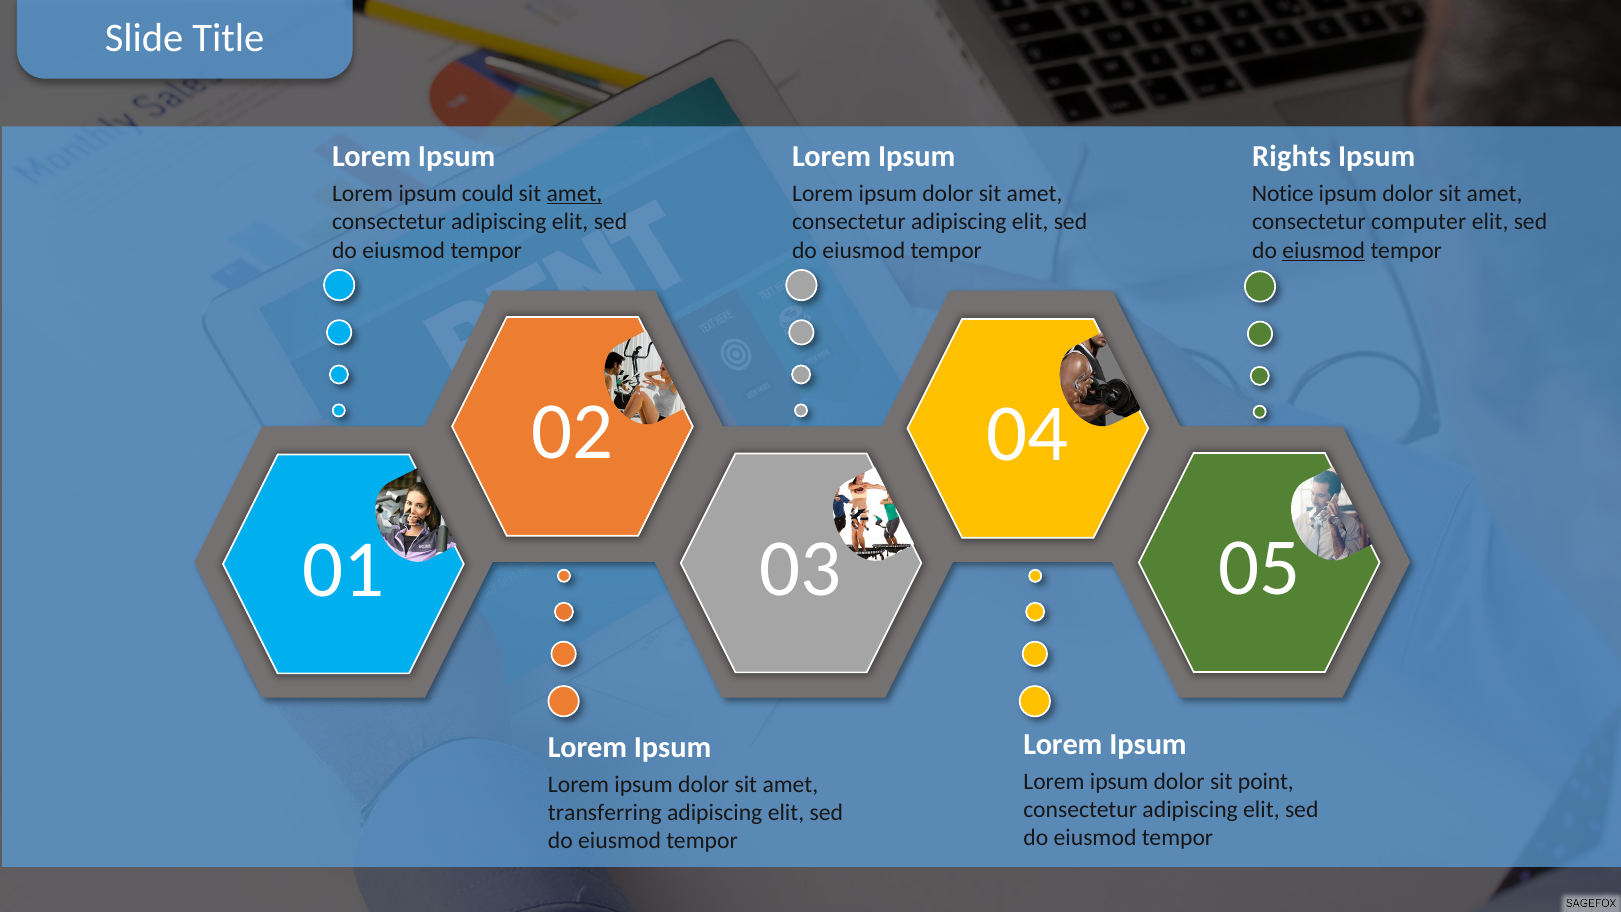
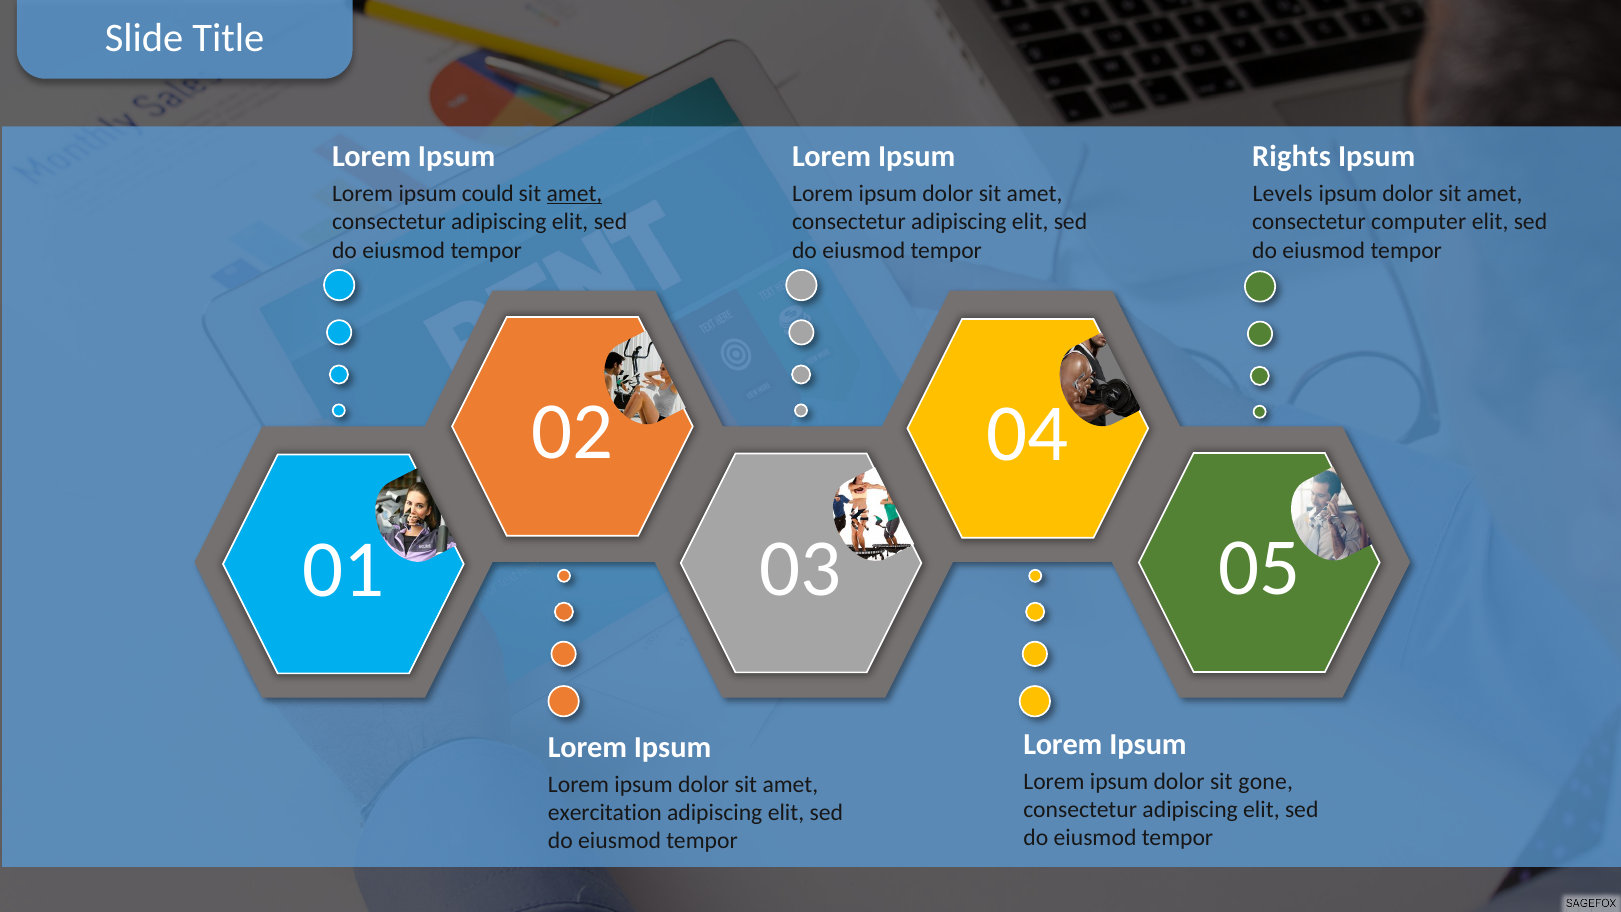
Notice: Notice -> Levels (1283, 194)
eiusmod underline: present -> none (1324, 250)
point: point -> gone (1266, 781)
transferring: transferring -> exercitation (605, 813)
